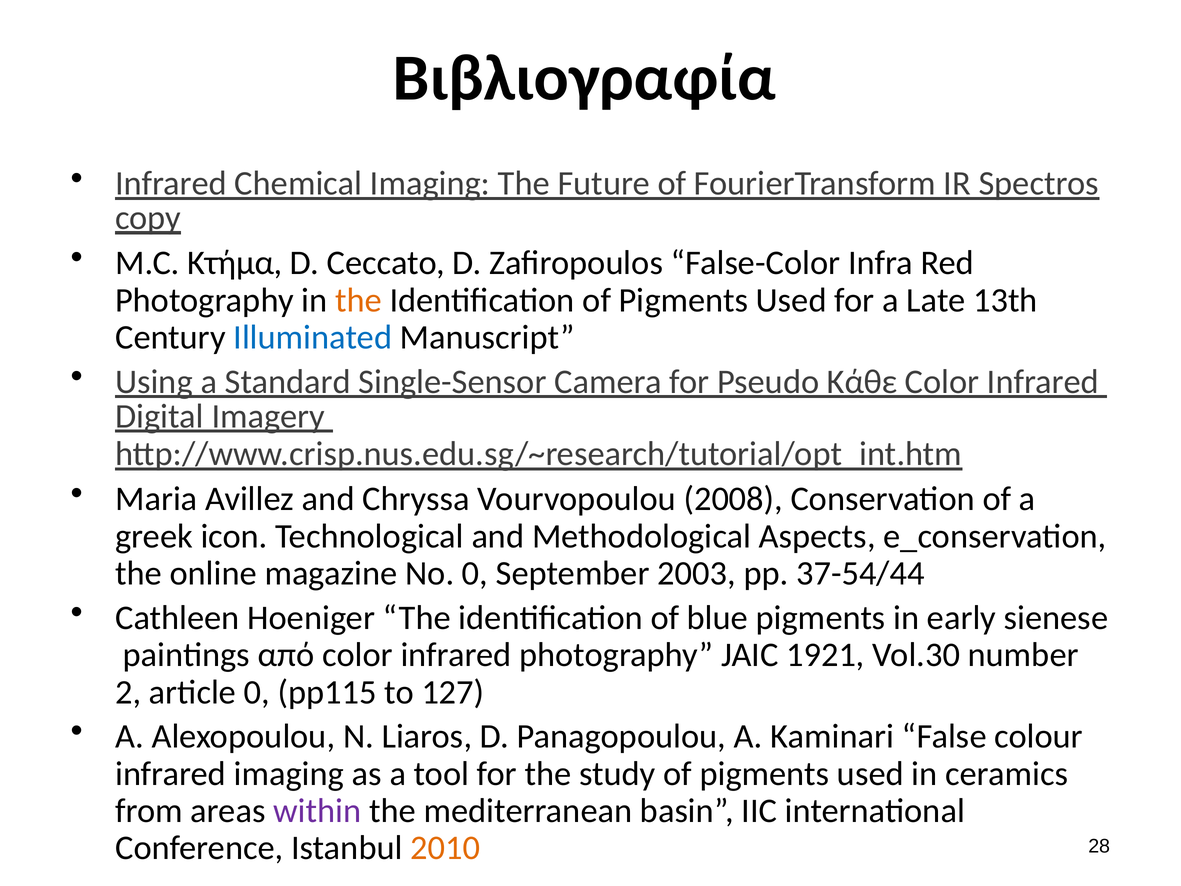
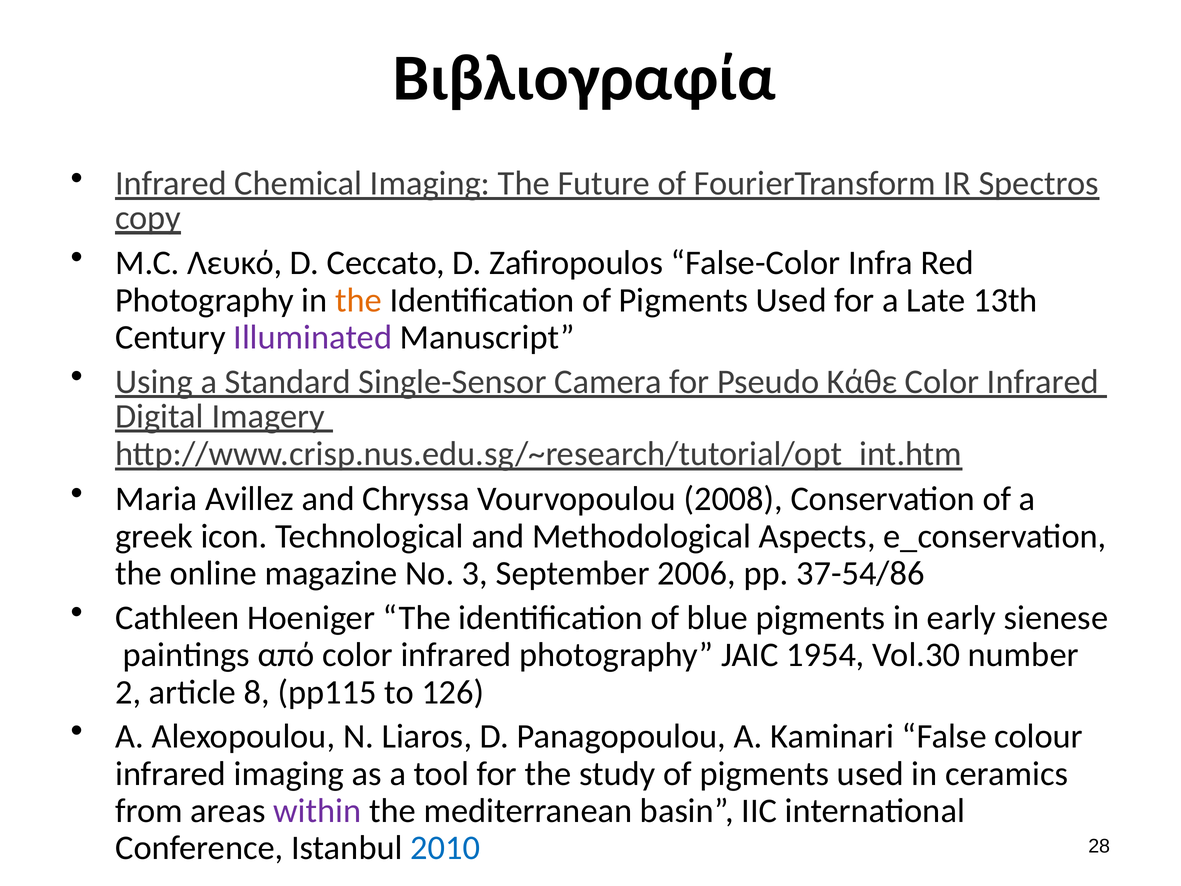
Κτήμα: Κτήμα -> Λευκό (235, 263)
Illuminated colour: blue -> purple (313, 337)
No 0: 0 -> 3 (475, 573)
2003: 2003 -> 2006 (697, 573)
37-54/44: 37-54/44 -> 37-54/86 (860, 573)
1921: 1921 -> 1954 (825, 655)
article 0: 0 -> 8 (257, 692)
127: 127 -> 126 (453, 692)
2010 colour: orange -> blue (445, 848)
